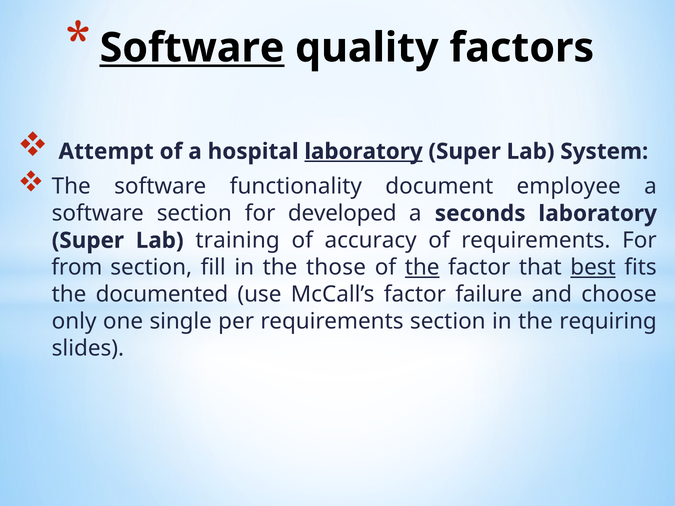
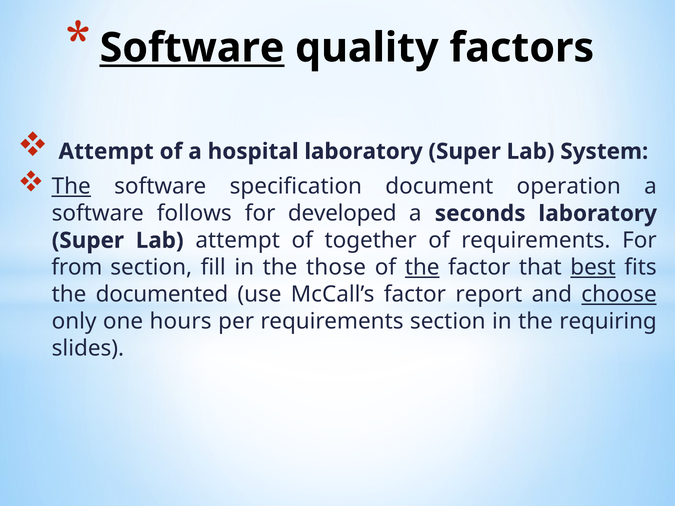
laboratory underline: present -> none (363, 152)
The underline: none -> present (71, 187)
functionality: functionality -> specification (296, 187)
employee: employee -> operation (569, 187)
software section: section -> follows (194, 214)
Lab training: training -> attempt (238, 241)
accuracy: accuracy -> together (371, 241)
failure: failure -> report (489, 295)
choose underline: none -> present (619, 295)
single: single -> hours (181, 322)
